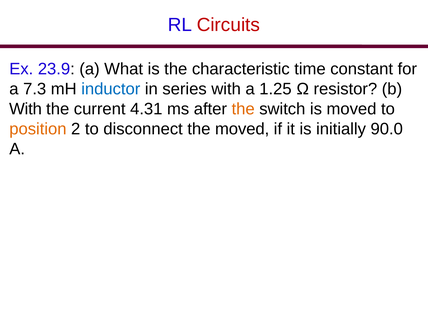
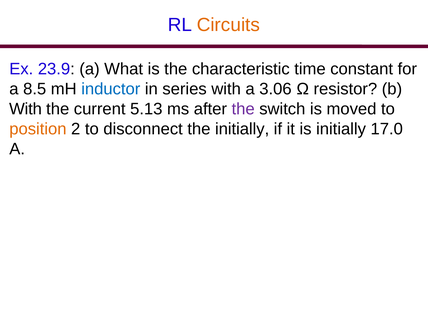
Circuits colour: red -> orange (228, 25)
7.3: 7.3 -> 8.5 (35, 89)
1.25: 1.25 -> 3.06 (275, 89)
4.31: 4.31 -> 5.13 (146, 109)
the colour: orange -> purple (243, 109)
the moved: moved -> initially (242, 129)
90.0: 90.0 -> 17.0 (387, 129)
